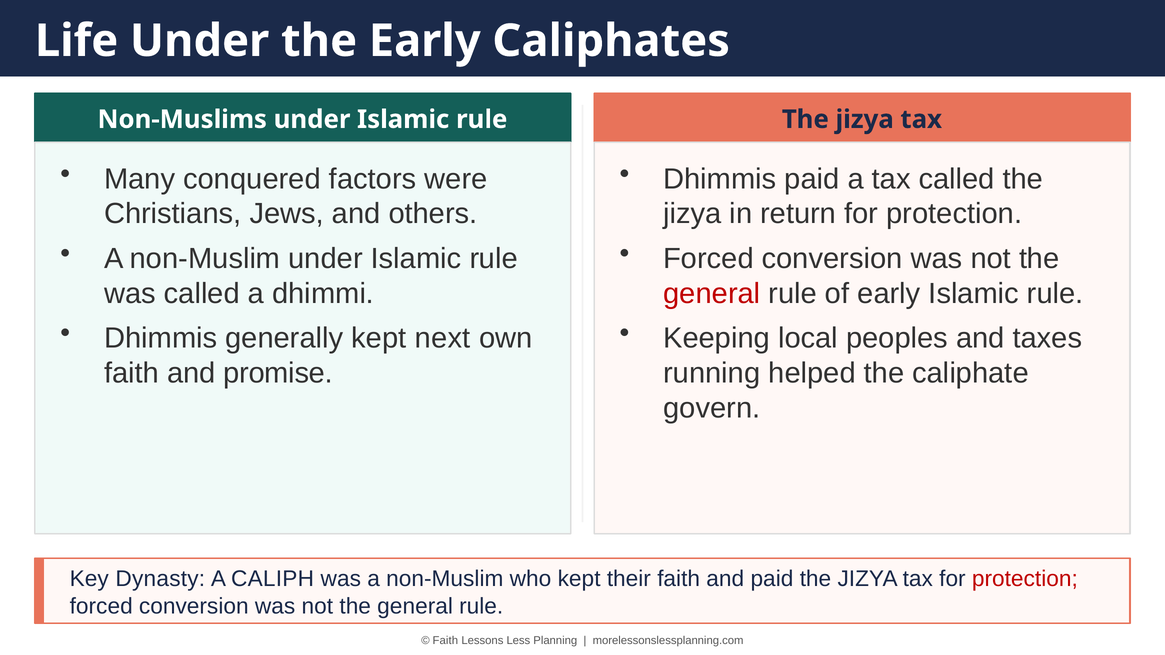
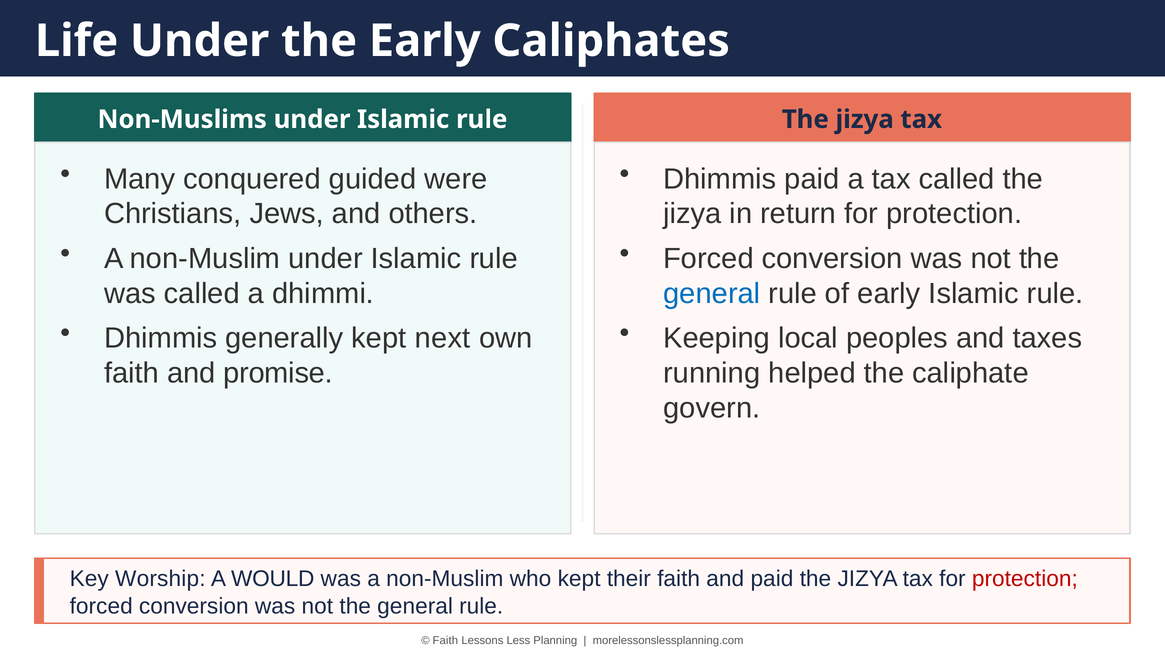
factors: factors -> guided (373, 179)
general colour: red -> blue (712, 294)
Dynasty: Dynasty -> Worship (160, 579)
CALIPH: CALIPH -> WOULD (273, 579)
